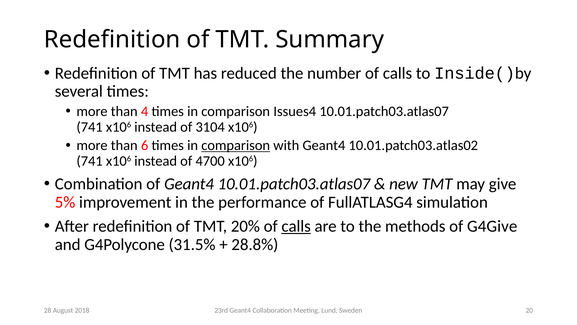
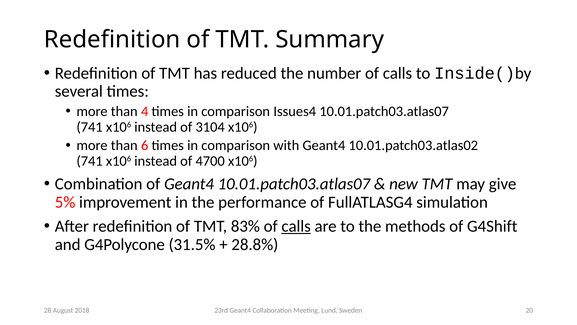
comparison underline: present -> none (236, 145)
20%: 20% -> 83% (245, 226)
G4Give: G4Give -> G4Shift (492, 226)
